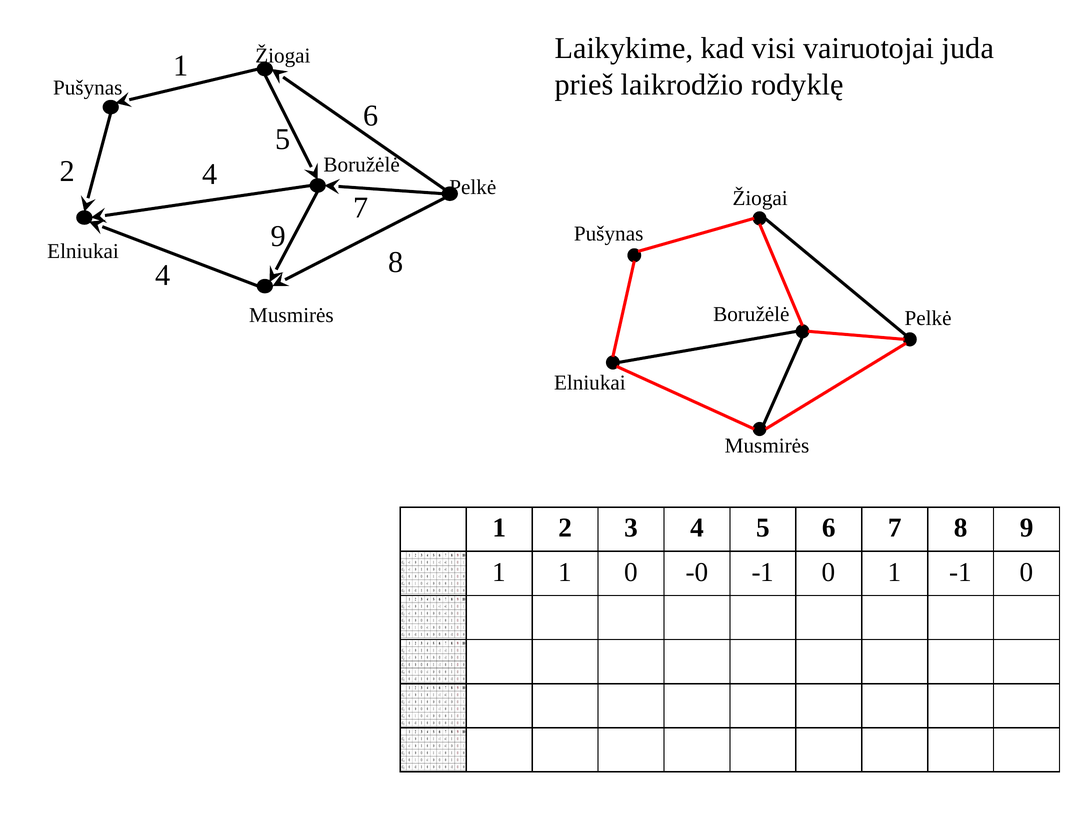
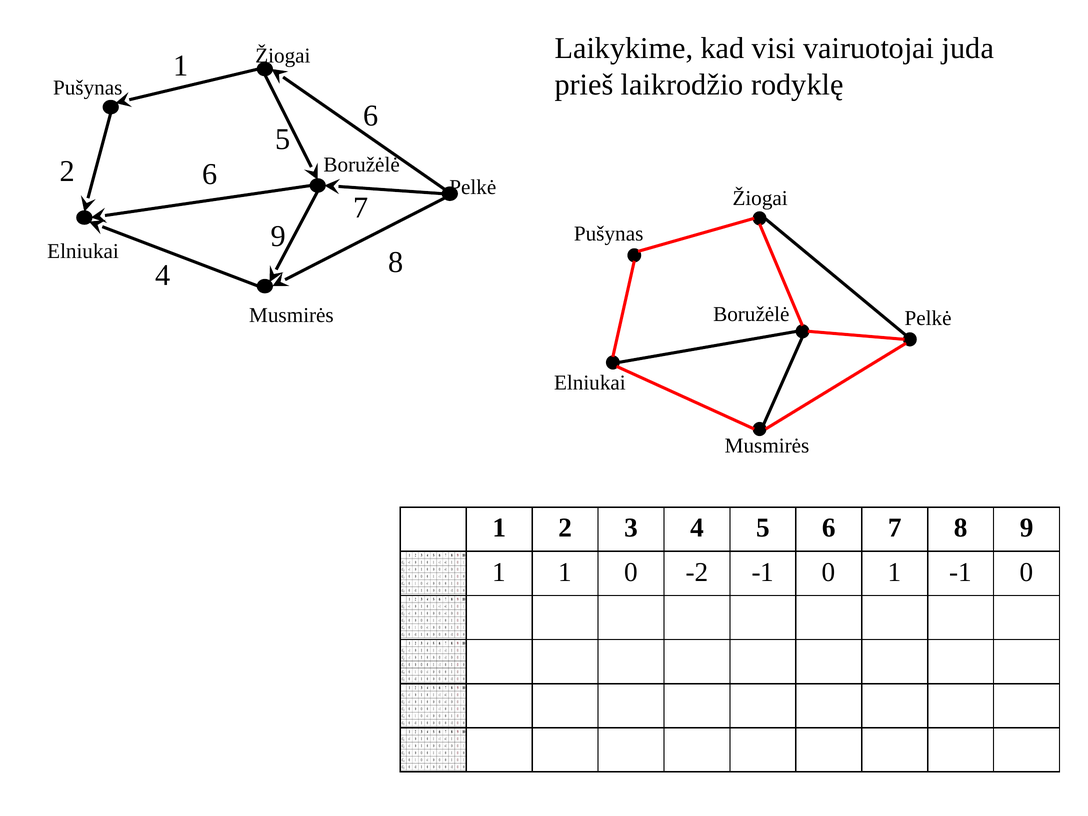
2 4: 4 -> 6 (210, 174)
-0: -0 -> -2 (697, 572)
